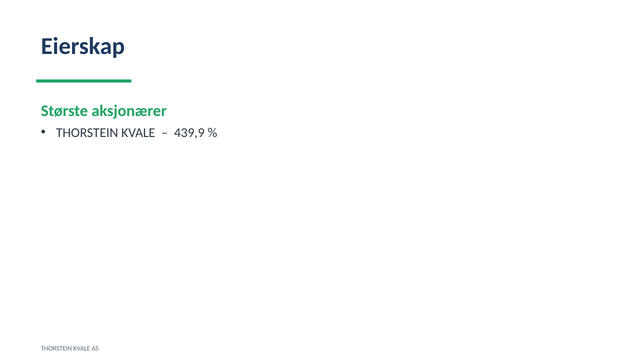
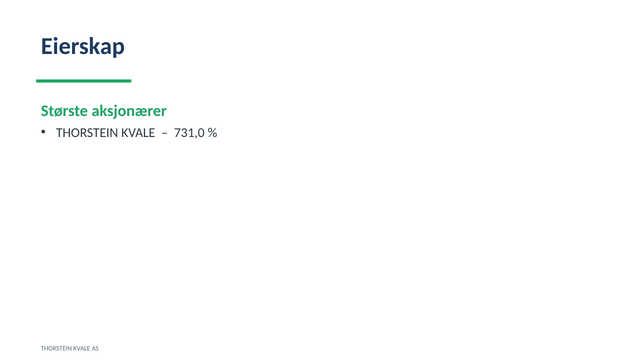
439,9: 439,9 -> 731,0 (189, 132)
